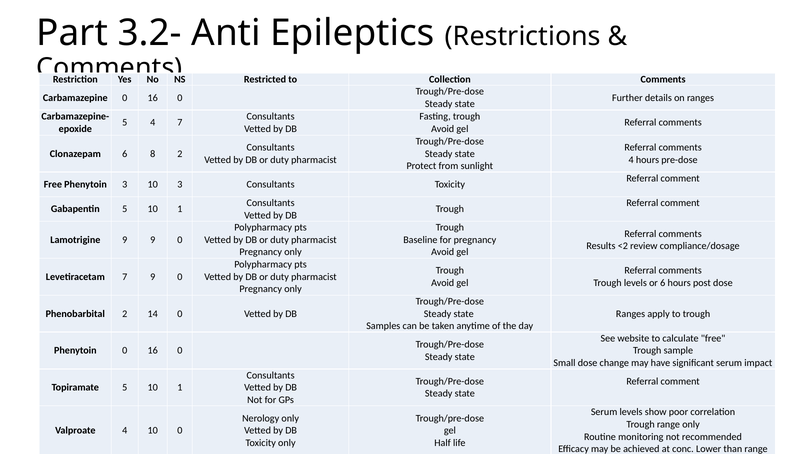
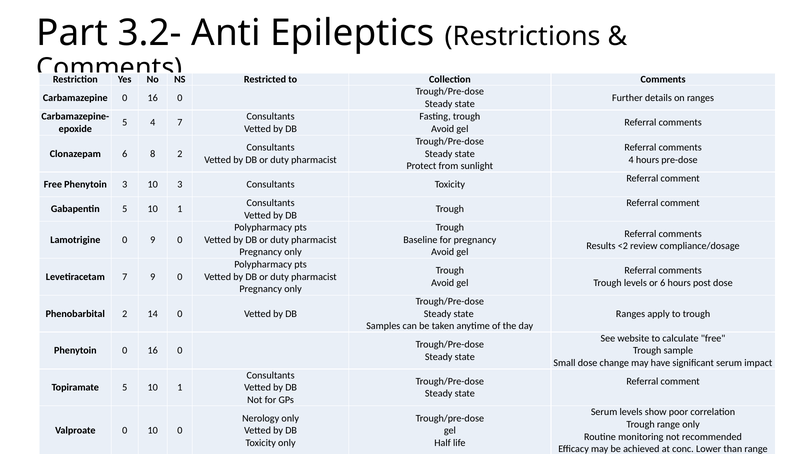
Lamotrigine 9: 9 -> 0 (125, 240)
Valproate 4: 4 -> 0 (125, 431)
